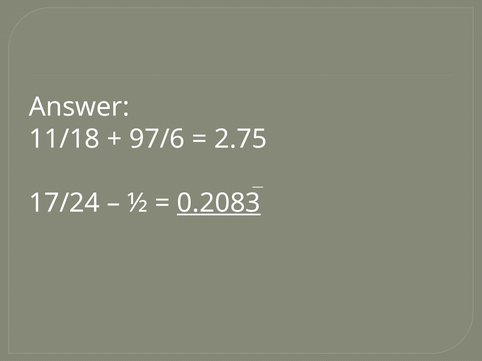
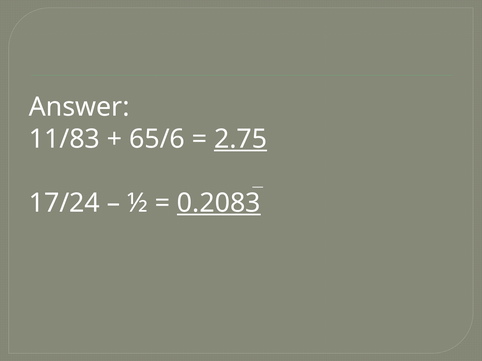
11/18: 11/18 -> 11/83 (64, 139)
97/6: 97/6 -> 65/6 (157, 139)
2.75 underline: none -> present (241, 139)
